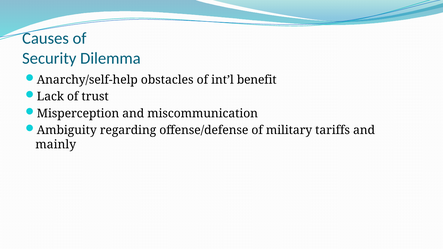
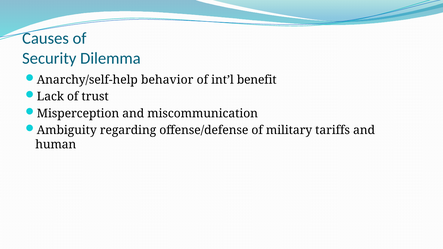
obstacles: obstacles -> behavior (167, 80)
mainly: mainly -> human (56, 145)
